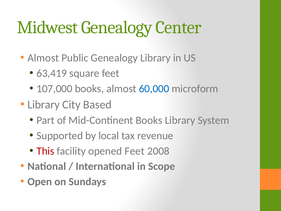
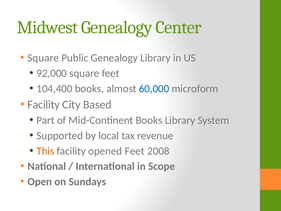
Almost: Almost -> Square (43, 58)
63,419: 63,419 -> 92,000 (52, 73)
107,000: 107,000 -> 104,400 (54, 89)
Library: Library -> Facility (44, 105)
This colour: red -> orange (45, 151)
